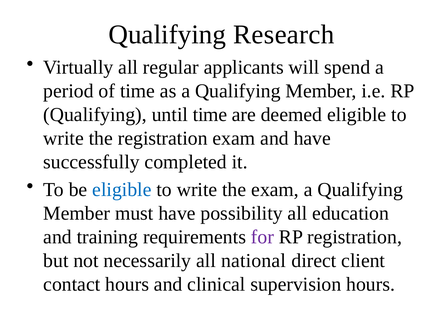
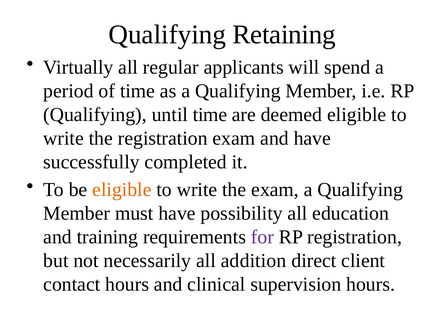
Research: Research -> Retaining (284, 34)
eligible colour: blue -> orange (122, 190)
national: national -> addition (254, 261)
